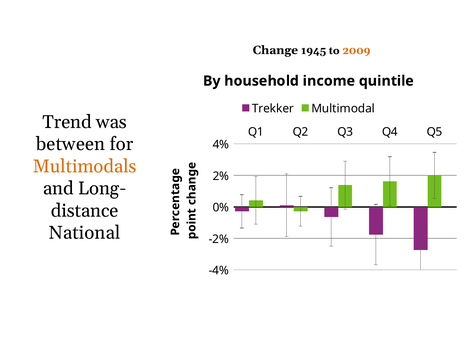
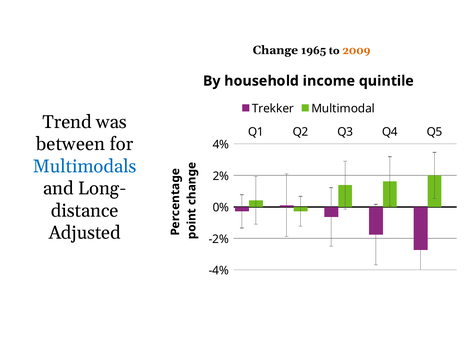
1945: 1945 -> 1965 (314, 51)
Multimodals colour: orange -> blue (85, 166)
National: National -> Adjusted (85, 232)
